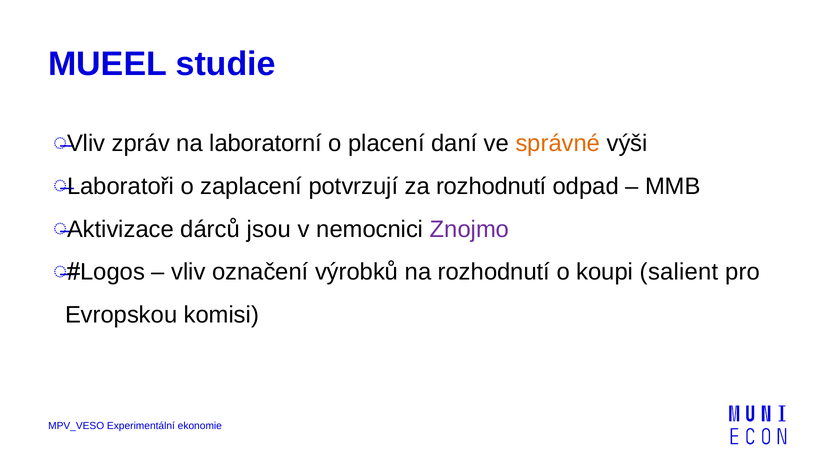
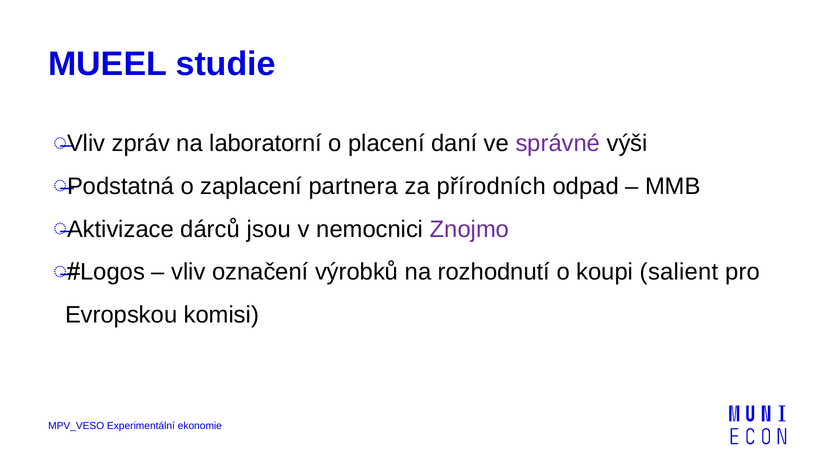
správné colour: orange -> purple (558, 143)
Laboratoři: Laboratoři -> Podstatná (121, 186)
potvrzují: potvrzují -> partnera (353, 186)
za rozhodnutí: rozhodnutí -> přírodních (491, 186)
